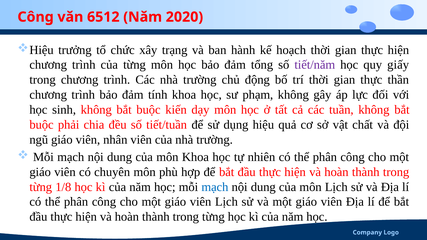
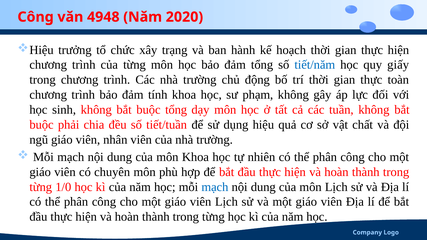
6512: 6512 -> 4948 (103, 17)
tiết/năm colour: purple -> blue (315, 65)
thần: thần -> toàn (398, 80)
buộc kiến: kiến -> tổng (176, 110)
1/8: 1/8 -> 1/0 (63, 187)
